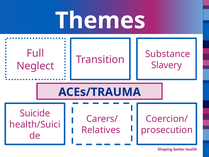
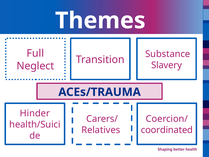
Suicide: Suicide -> Hinder (35, 113)
prosecution: prosecution -> coordinated (167, 130)
